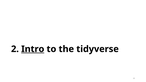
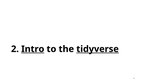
tidyverse underline: none -> present (98, 49)
